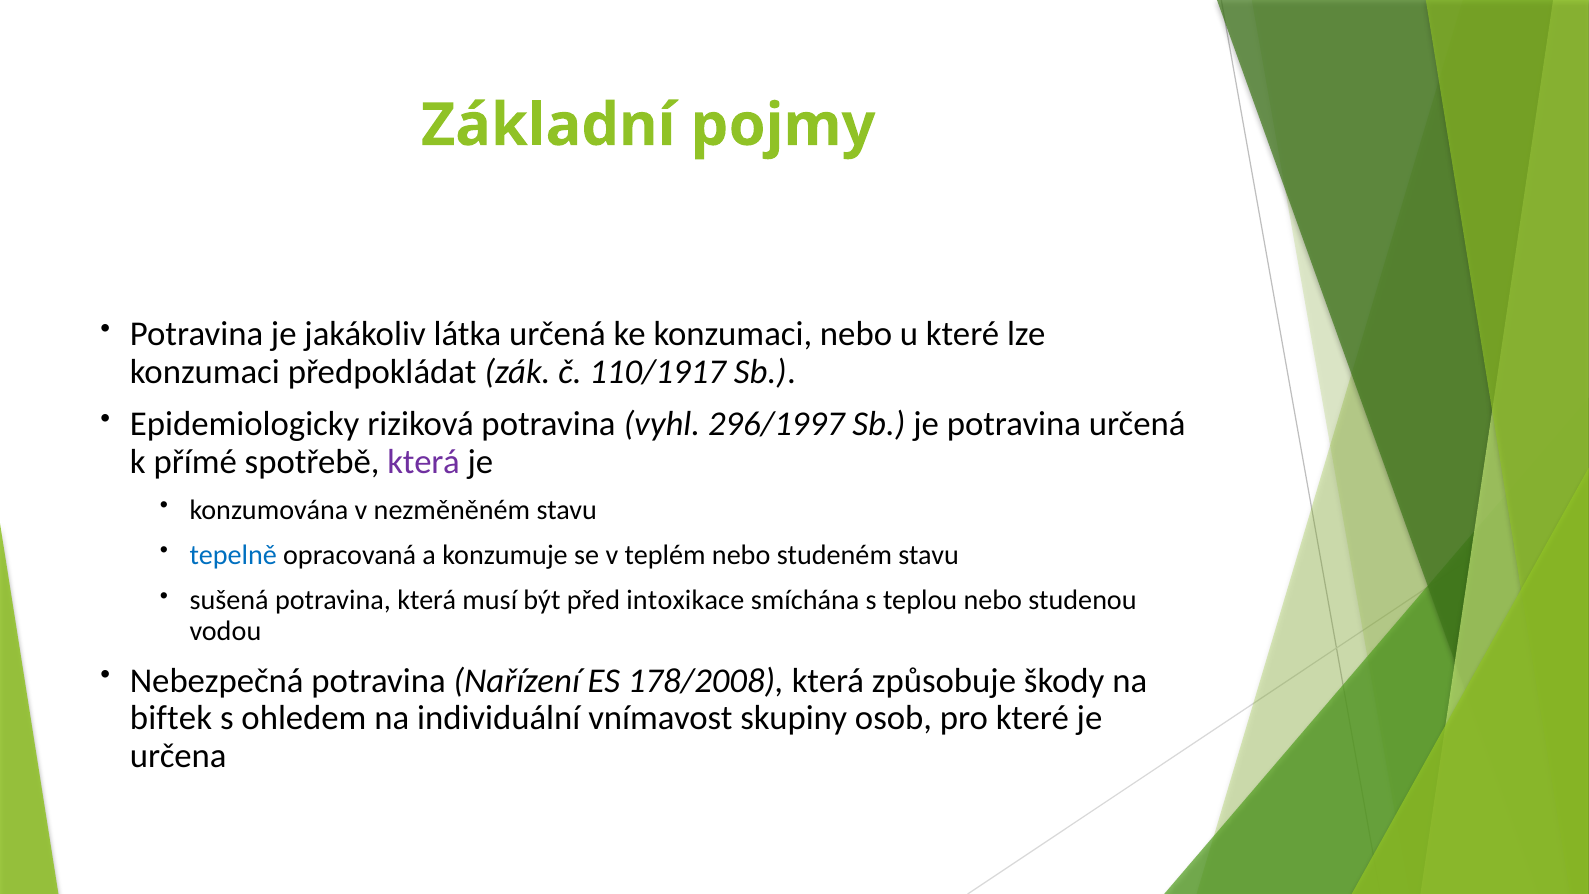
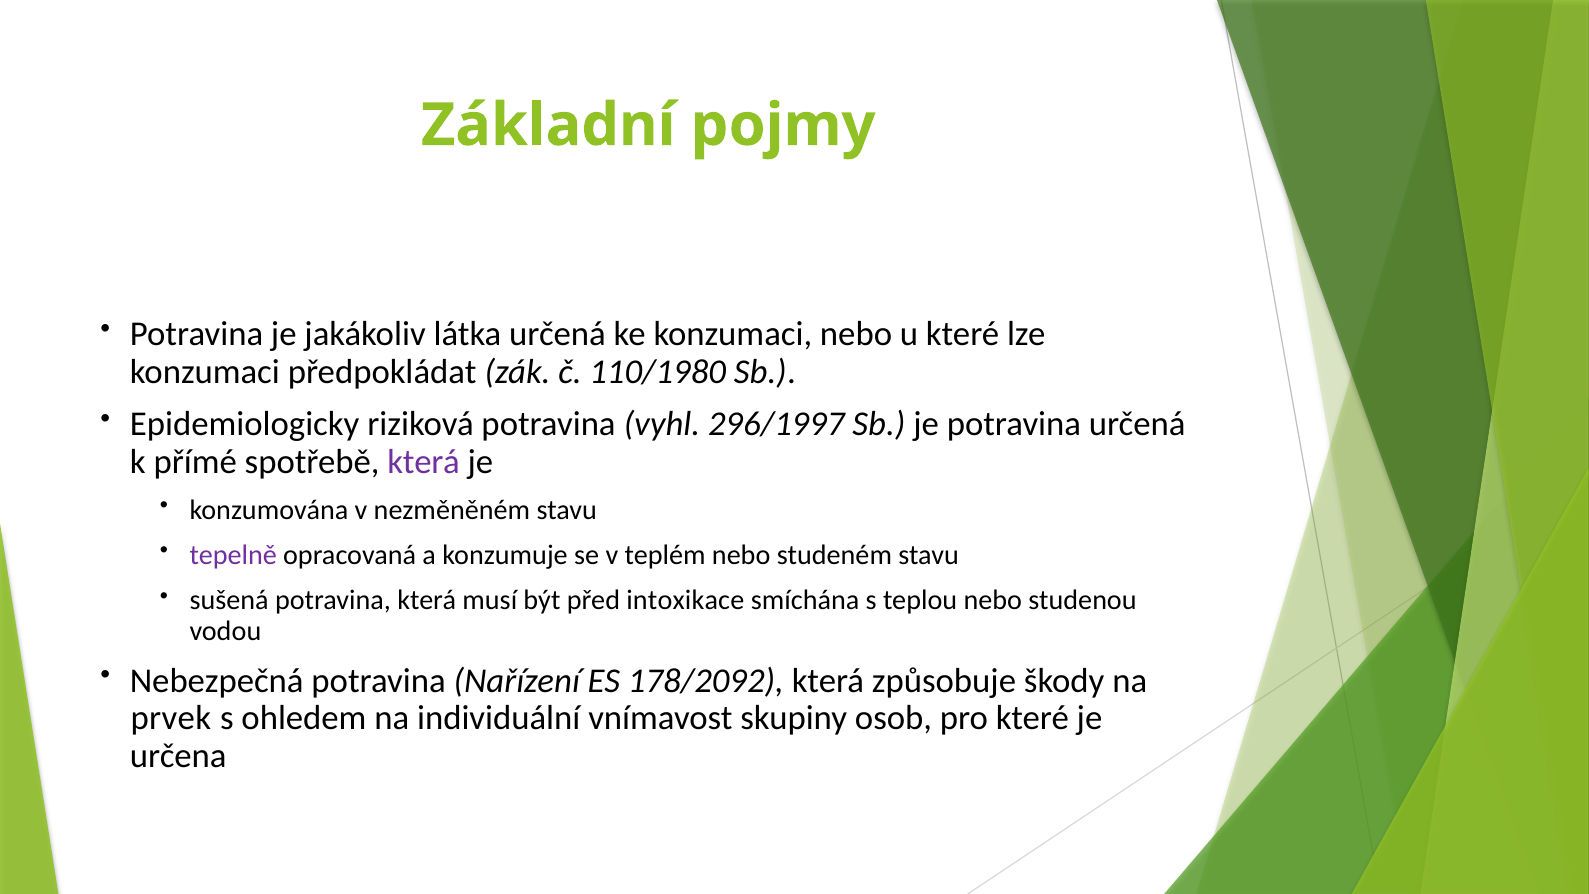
110/1917: 110/1917 -> 110/1980 (658, 372)
tepelně colour: blue -> purple (233, 555)
178/2008: 178/2008 -> 178/2092 (706, 680)
biftek: biftek -> prvek (171, 718)
